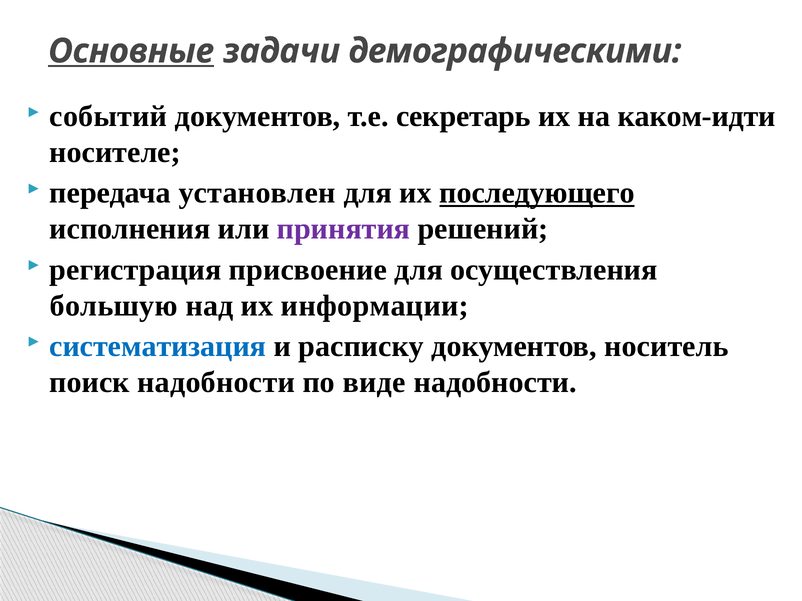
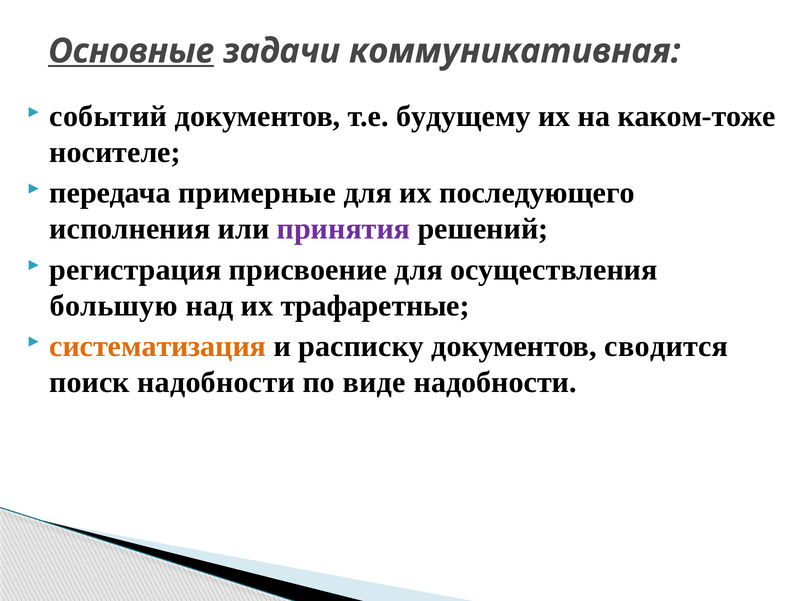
демографическими: демографическими -> коммуникативная (515, 51)
секретарь: секретарь -> будущему (463, 116)
каком-идти: каком-идти -> каком-тоже (697, 116)
установлен: установлен -> примерные (257, 193)
последующего underline: present -> none (537, 193)
информации: информации -> трафаретные (375, 306)
систематизация colour: blue -> orange (158, 347)
носитель: носитель -> сводится (666, 347)
